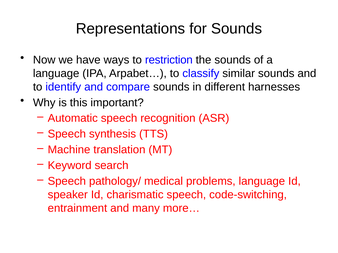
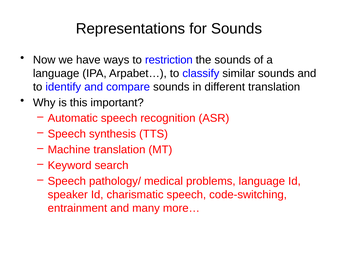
different harnesses: harnesses -> translation (274, 87)
